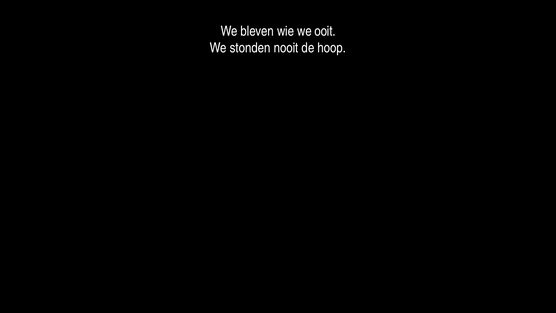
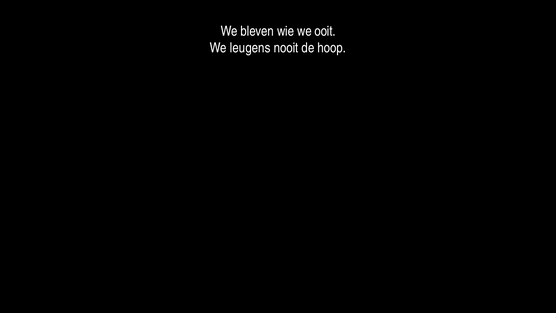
stonden: stonden -> leugens (250, 48)
